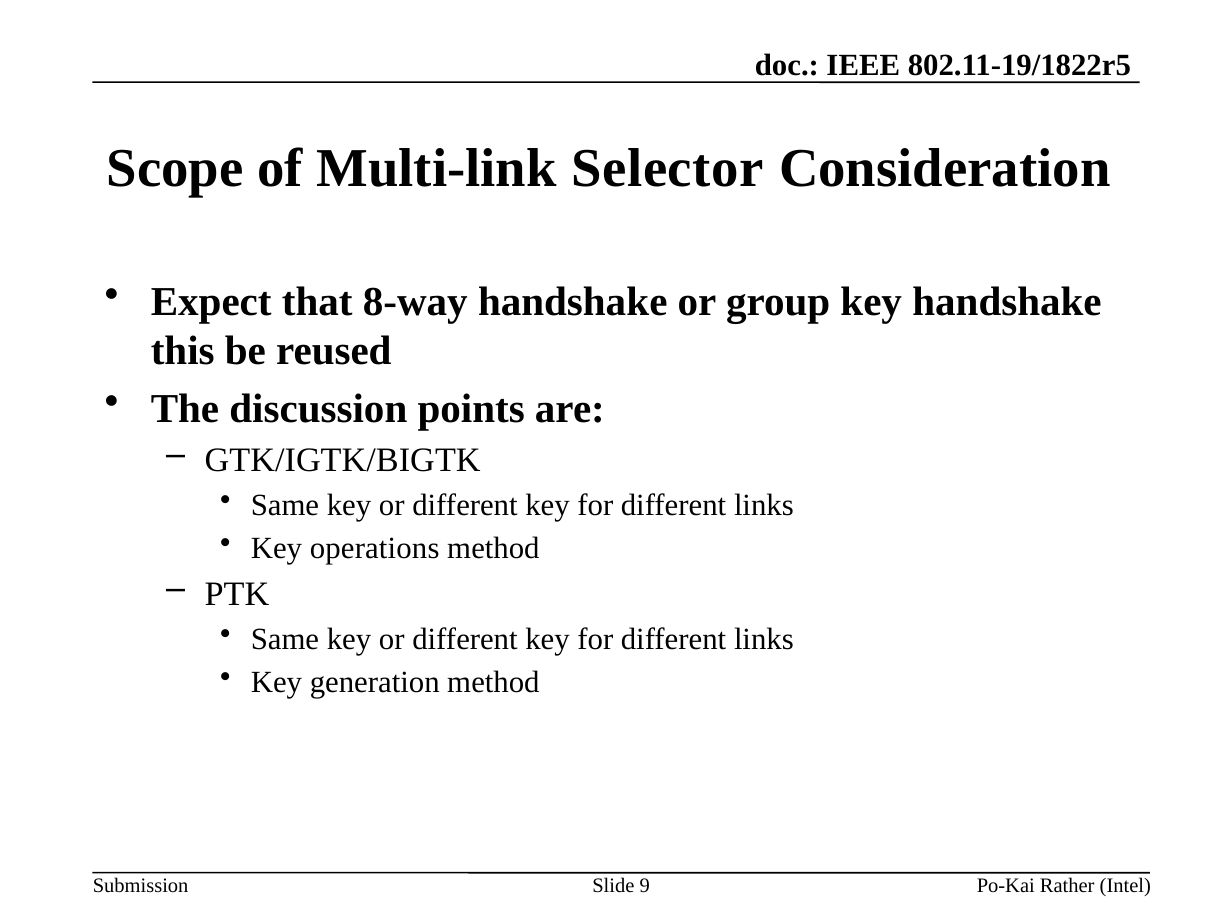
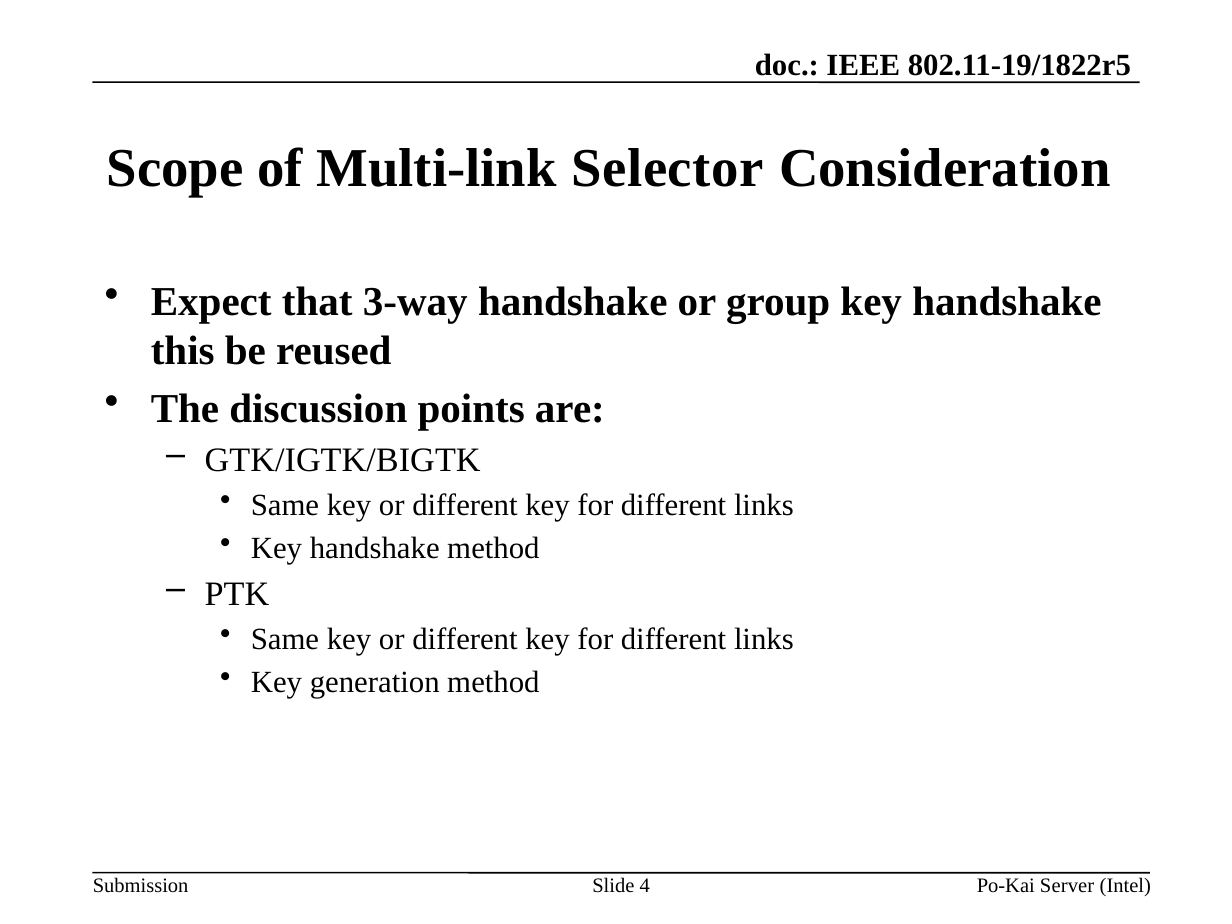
8-way: 8-way -> 3-way (415, 302)
operations: operations -> handshake (375, 548)
9: 9 -> 4 (645, 886)
Rather: Rather -> Server (1067, 886)
